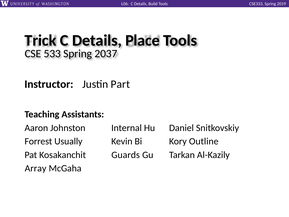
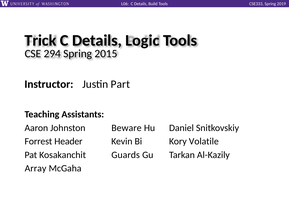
Place: Place -> Logic (142, 40)
533: 533 -> 294 (52, 54)
2037: 2037 -> 2015 (106, 54)
Internal: Internal -> Beware (126, 128)
Usually: Usually -> Header (68, 141)
Outline: Outline -> Volatile (204, 141)
